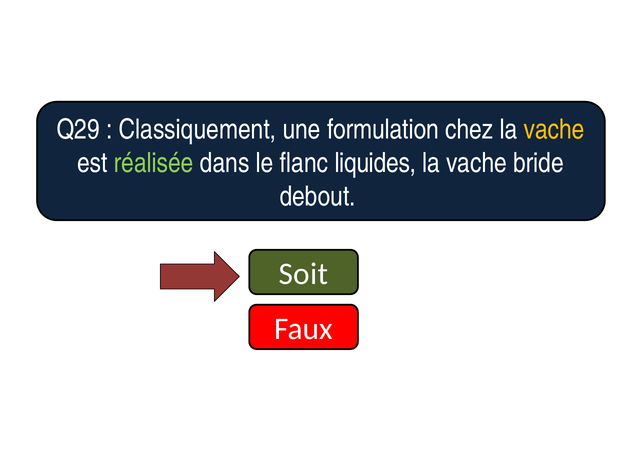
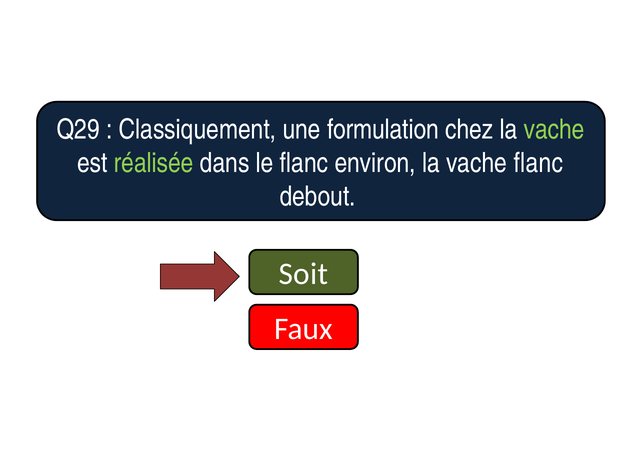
vache colour: yellow -> light green (554, 130)
liquides: liquides -> environ (375, 163)
vache bride: bride -> flanc (538, 163)
